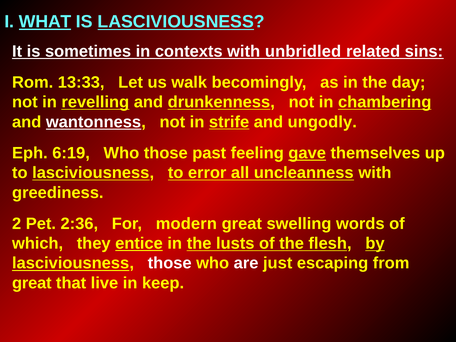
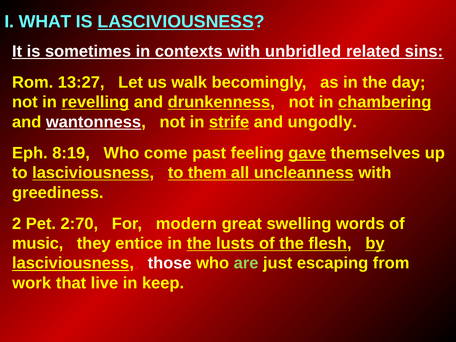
WHAT underline: present -> none (45, 22)
13:33: 13:33 -> 13:27 (81, 82)
6:19: 6:19 -> 8:19 (71, 153)
Who those: those -> come (166, 153)
error: error -> them (207, 173)
2:36: 2:36 -> 2:70 (79, 224)
which: which -> music (38, 243)
entice underline: present -> none (139, 243)
are colour: white -> light green (246, 263)
great: great -> work (32, 283)
